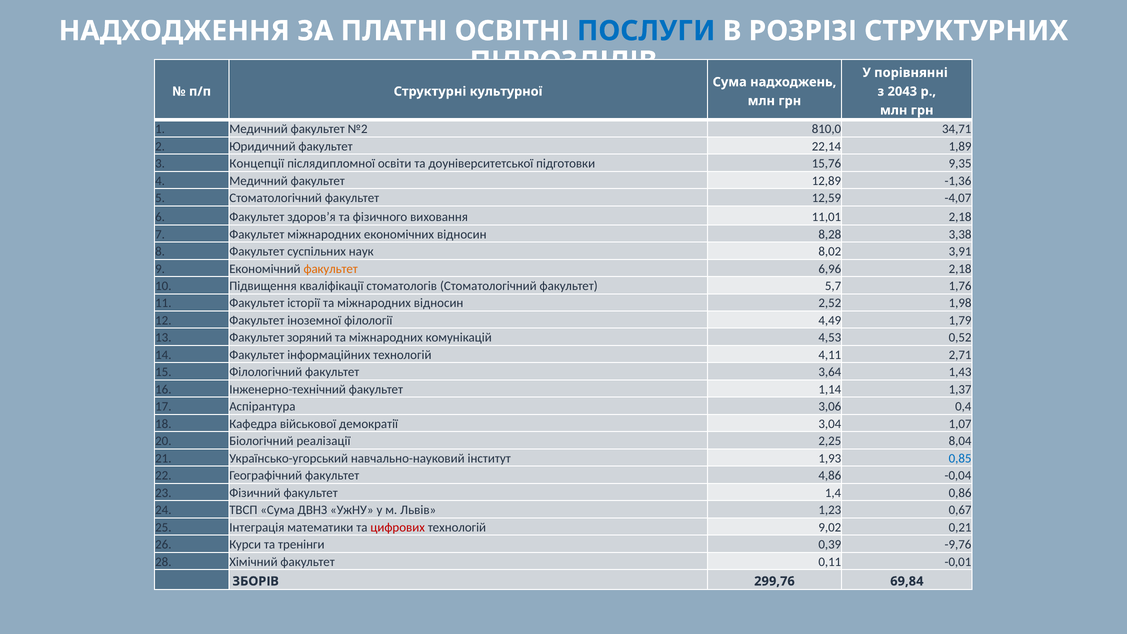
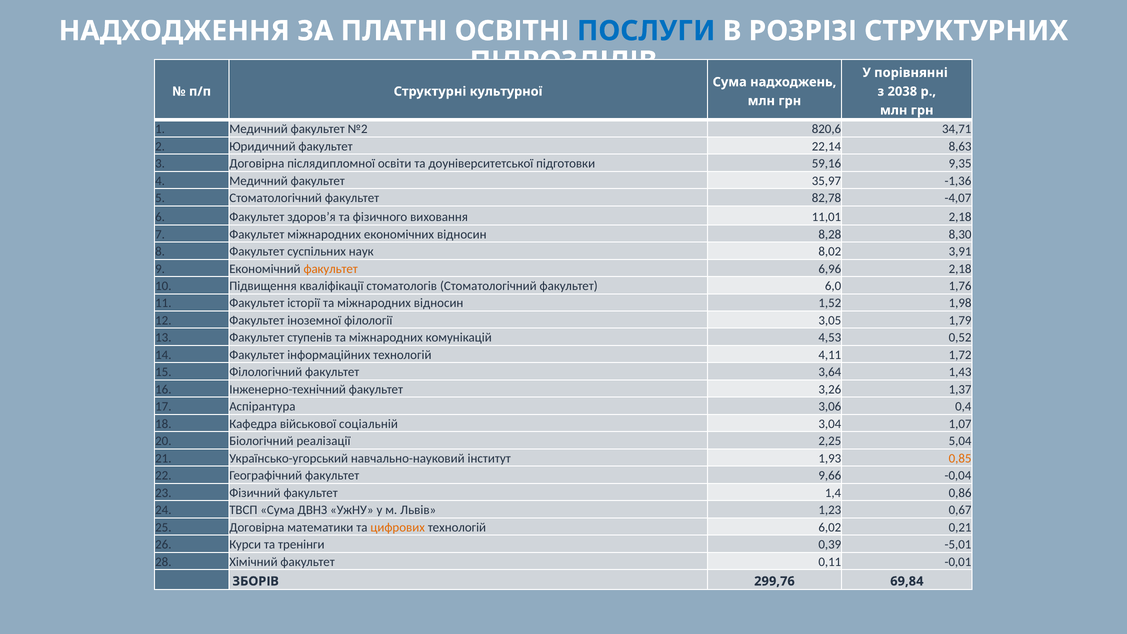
2043: 2043 -> 2038 (902, 91)
810,0: 810,0 -> 820,6 (826, 129)
1,89: 1,89 -> 8,63 (960, 146)
3 Концепції: Концепції -> Договірна (257, 164)
15,76: 15,76 -> 59,16 (826, 164)
12,89: 12,89 -> 35,97 (826, 181)
12,59: 12,59 -> 82,78 (826, 198)
3,38: 3,38 -> 8,30 (960, 234)
5,7: 5,7 -> 6,0 (833, 286)
2,52: 2,52 -> 1,52 (830, 303)
4,49: 4,49 -> 3,05 (830, 320)
зоряний: зоряний -> ступенів (310, 338)
2,71: 2,71 -> 1,72 (960, 355)
1,14: 1,14 -> 3,26 (830, 389)
демократії: демократії -> соціальній (369, 424)
8,04: 8,04 -> 5,04 (960, 441)
0,85 colour: blue -> orange (960, 458)
4,86: 4,86 -> 9,66 (830, 476)
25 Інтеграція: Інтеграція -> Договірна (257, 527)
цифрових colour: red -> orange (398, 527)
9,02: 9,02 -> 6,02 (830, 527)
-9,76: -9,76 -> -5,01 (958, 545)
